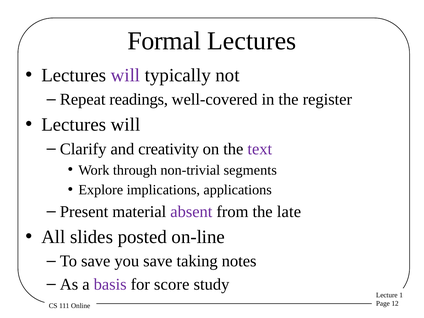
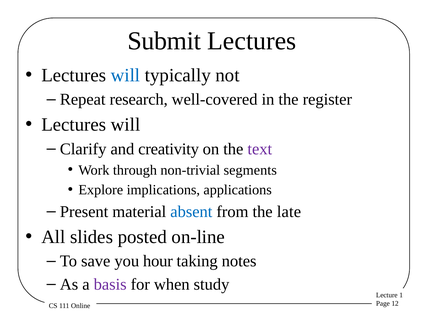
Formal: Formal -> Submit (164, 41)
will colour: purple -> blue (126, 75)
readings: readings -> research (139, 100)
absent colour: purple -> blue (191, 212)
you save: save -> hour (158, 261)
score: score -> when (172, 284)
